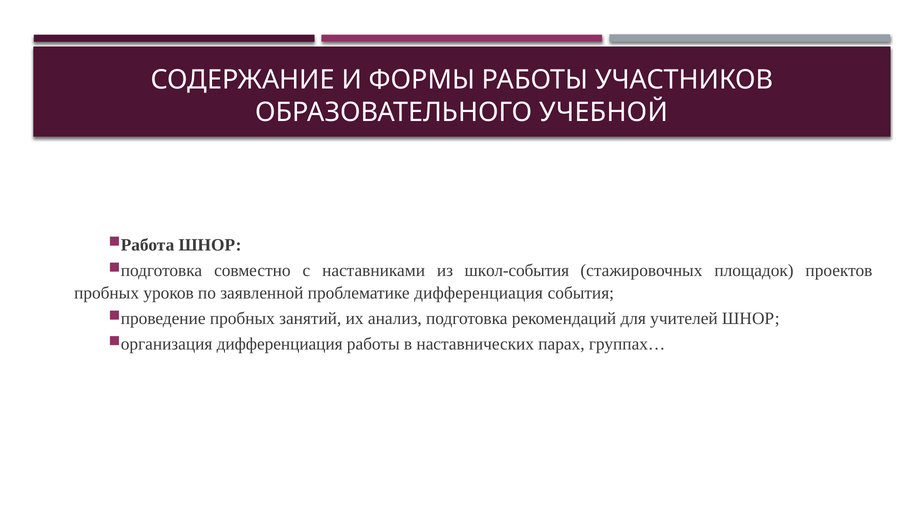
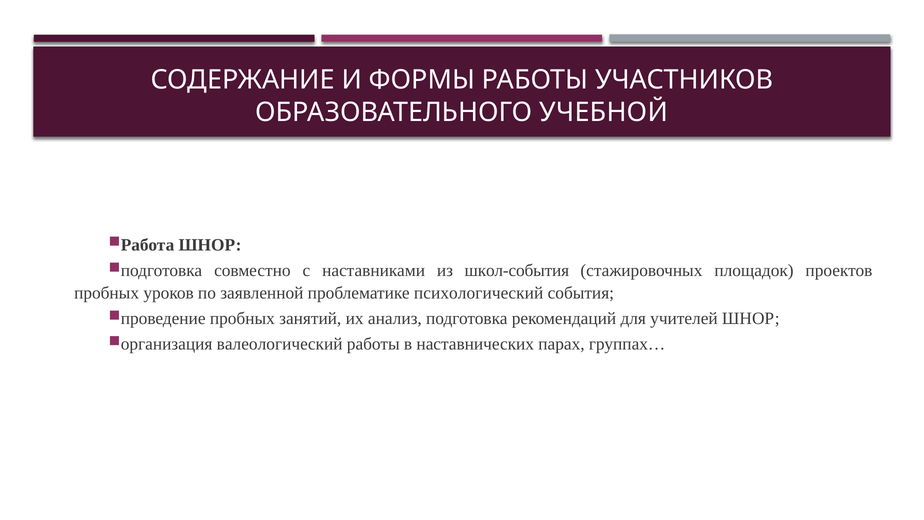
проблематике дифференциация: дифференциация -> психологический (479, 293)
дифференциация: дифференциация -> валеологический (280, 344)
